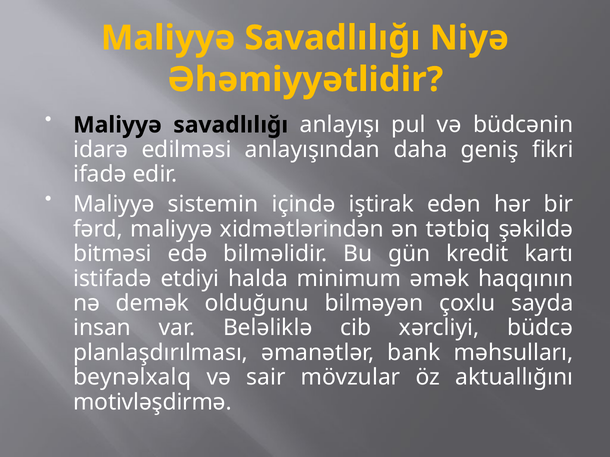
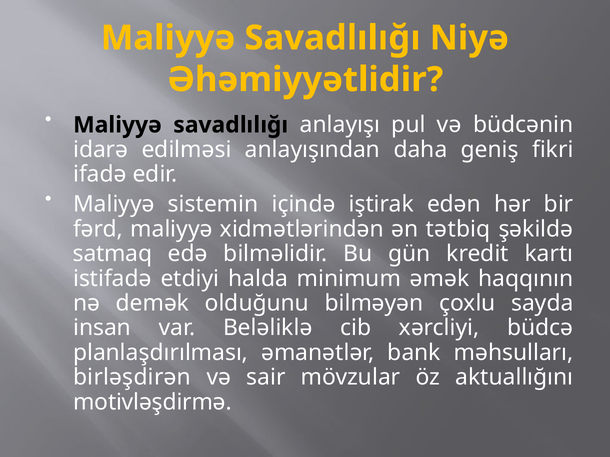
bitməsi: bitməsi -> satmaq (113, 254)
beynəlxalq: beynəlxalq -> birləşdirən (132, 378)
